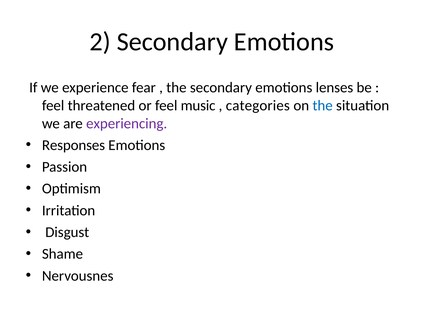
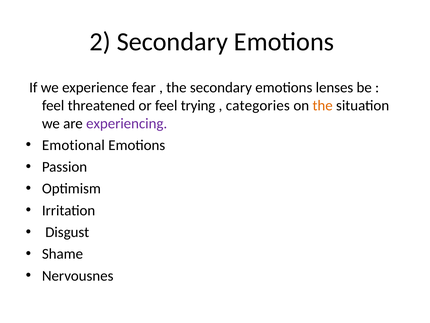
music: music -> trying (198, 105)
the colour: blue -> orange (323, 105)
Responses: Responses -> Emotional (73, 145)
